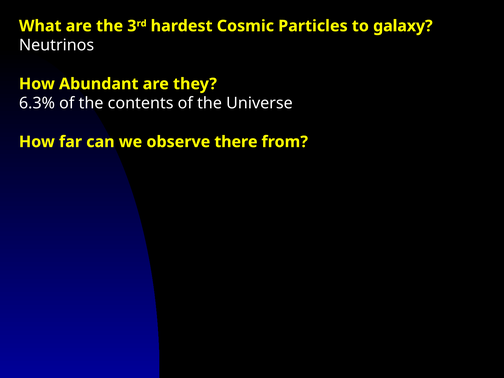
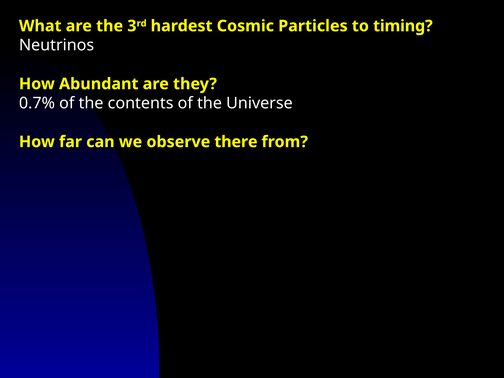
galaxy: galaxy -> timing (403, 26)
6.3%: 6.3% -> 0.7% (37, 103)
